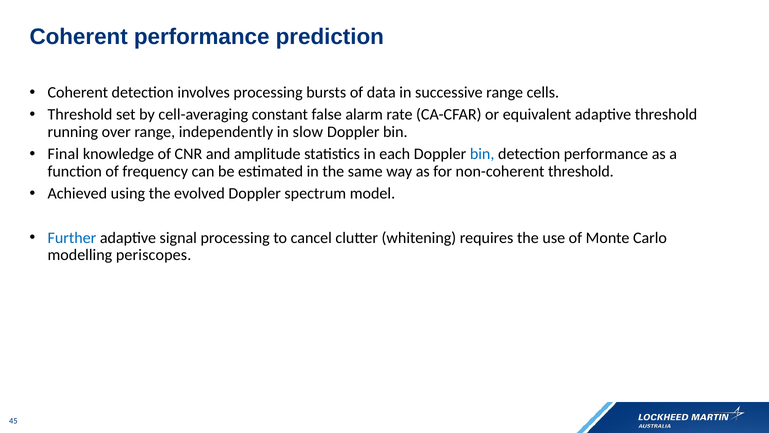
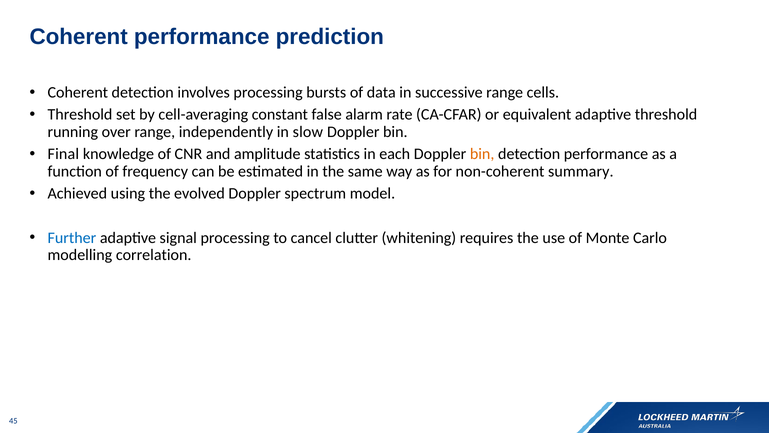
bin colour: blue -> orange (482, 154)
non-coherent threshold: threshold -> summary (581, 171)
periscopes: periscopes -> correlation (154, 255)
